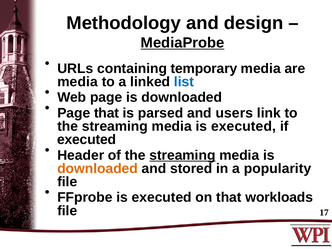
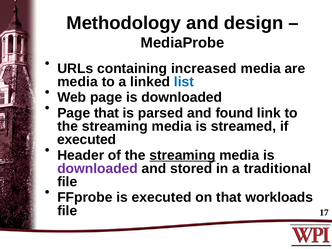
MediaProbe underline: present -> none (183, 43)
temporary: temporary -> increased (204, 68)
users: users -> found (234, 113)
media is executed: executed -> streamed (244, 126)
downloaded colour: orange -> purple (98, 168)
popularity: popularity -> traditional (278, 168)
